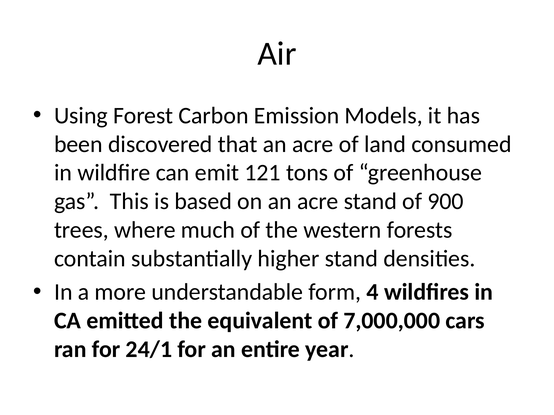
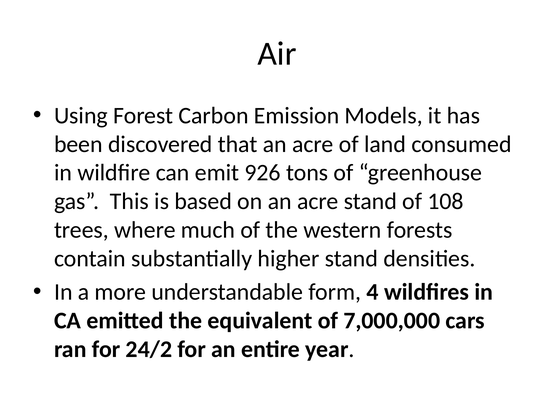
121: 121 -> 926 (263, 173)
900: 900 -> 108 (446, 202)
24/1: 24/1 -> 24/2 (149, 350)
